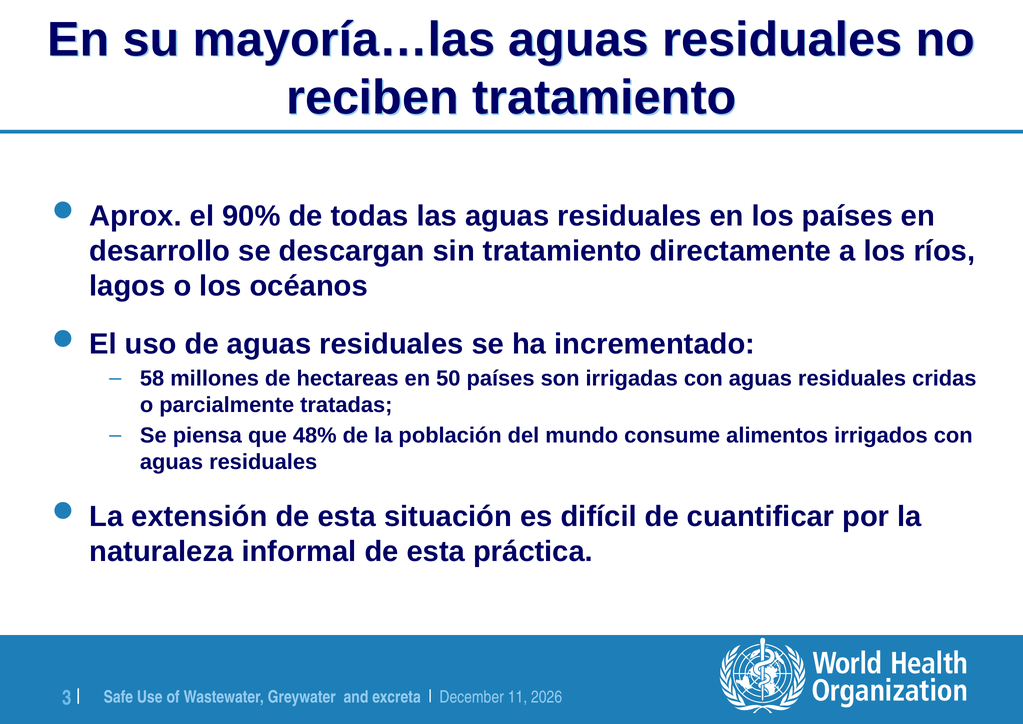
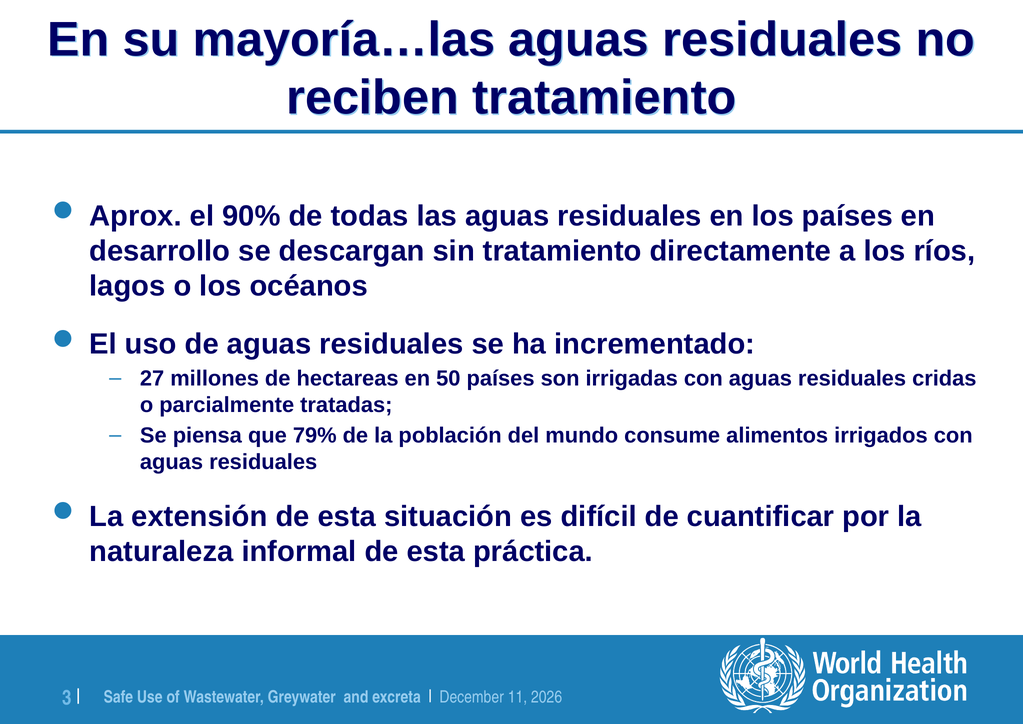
58: 58 -> 27 (152, 378)
48%: 48% -> 79% (315, 435)
